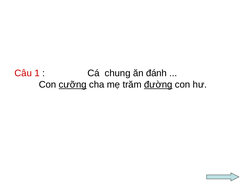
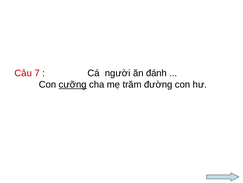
1: 1 -> 7 (37, 73)
chung: chung -> người (118, 73)
đường underline: present -> none (158, 84)
